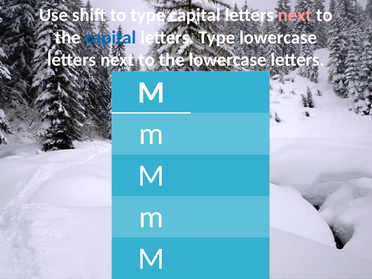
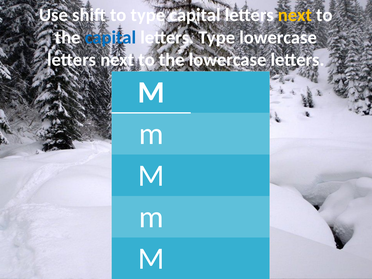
next colour: pink -> yellow (295, 15)
